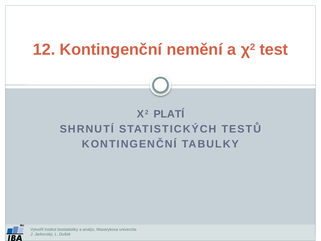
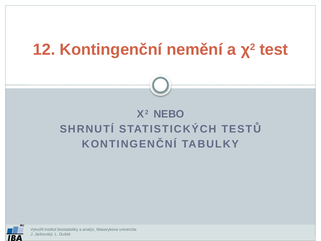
PLATÍ: PLATÍ -> NEBO (169, 114)
